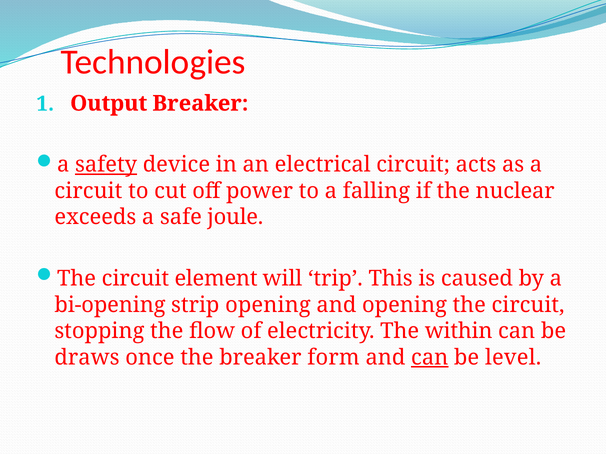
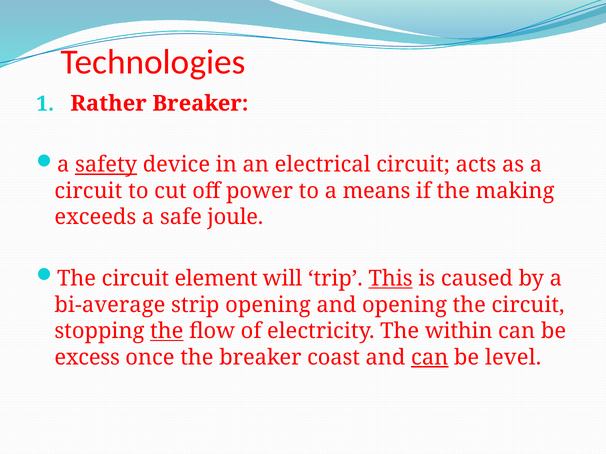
Output: Output -> Rather (109, 104)
falling: falling -> means (377, 191)
nuclear: nuclear -> making (515, 191)
This underline: none -> present (391, 279)
bi-opening: bi-opening -> bi-average (110, 305)
the underline: none -> present (167, 332)
draws: draws -> excess (87, 358)
form: form -> coast (334, 358)
